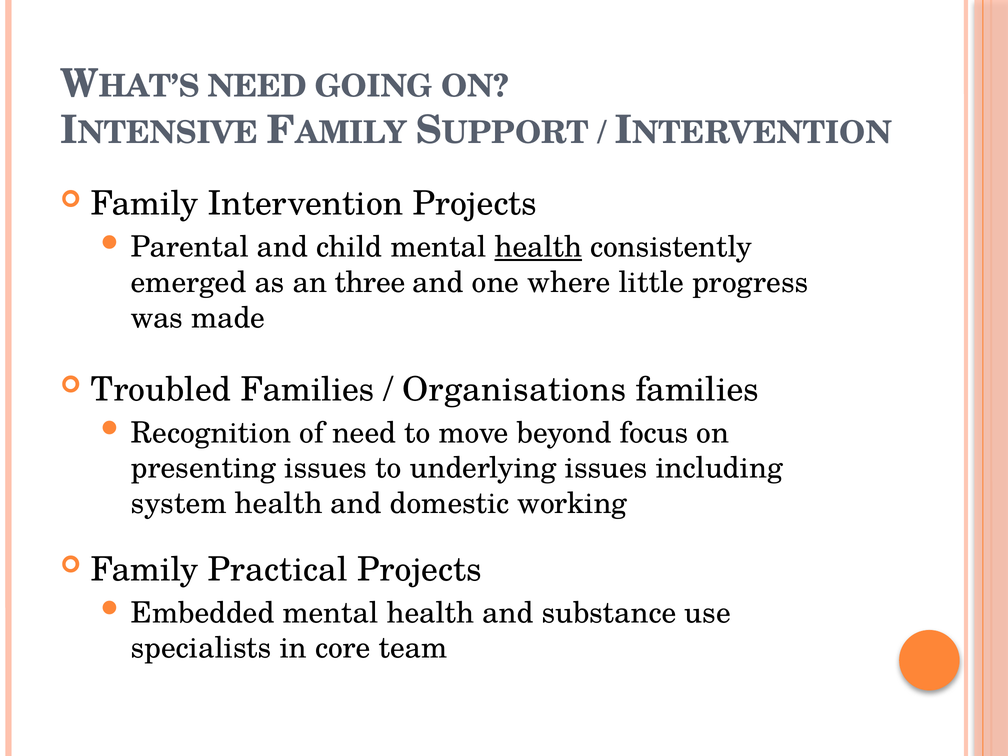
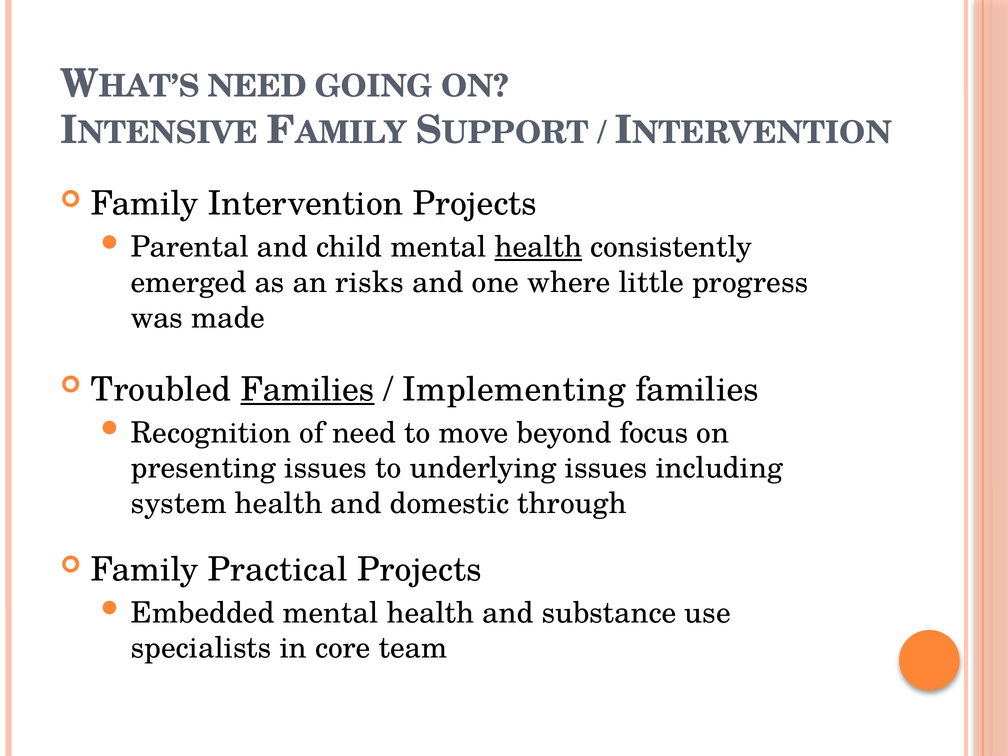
three: three -> risks (370, 283)
Families underline: none -> present (308, 389)
Organisations: Organisations -> Implementing (514, 389)
working: working -> through (572, 503)
